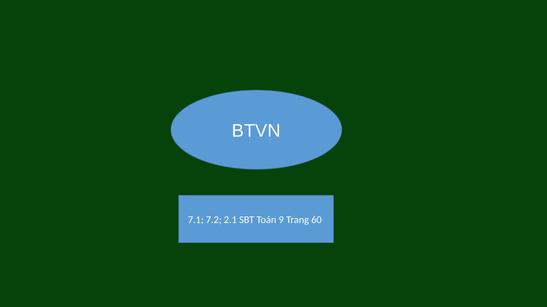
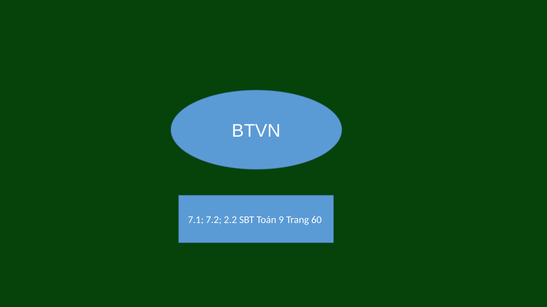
2.1: 2.1 -> 2.2 (230, 220)
